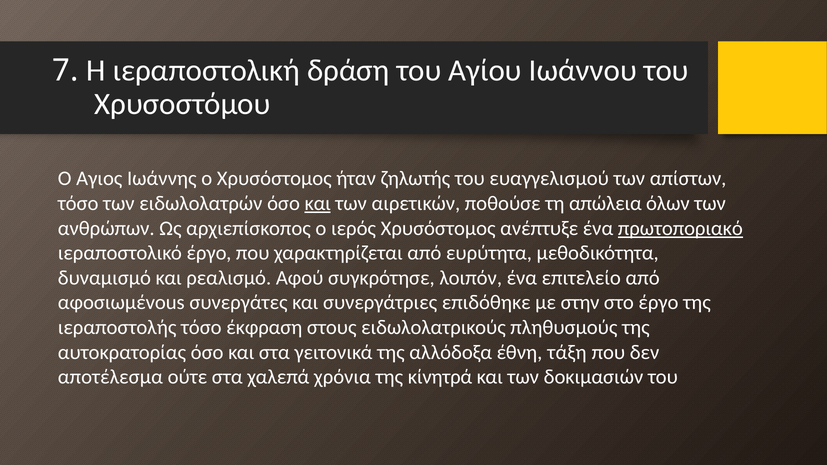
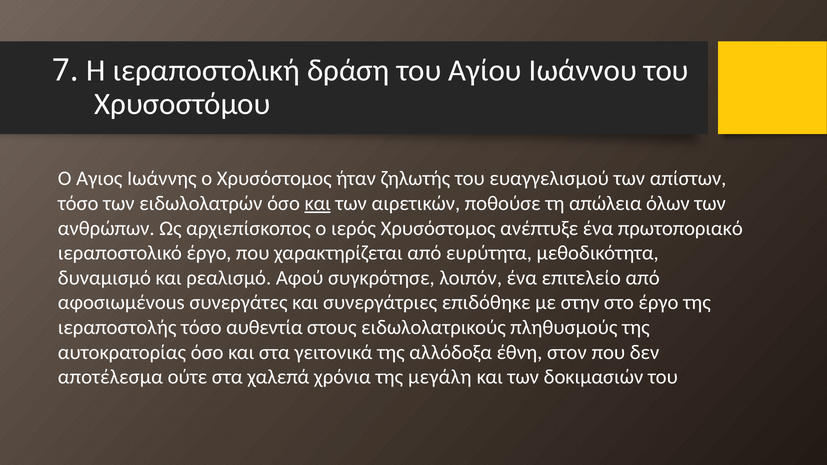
πρωτοποριακό underline: present -> none (680, 228)
έκφραση: έκφραση -> αυθεντία (264, 328)
τάξη: τάξη -> στον (567, 352)
κίνητρά: κίνητρά -> μεγάλη (440, 377)
